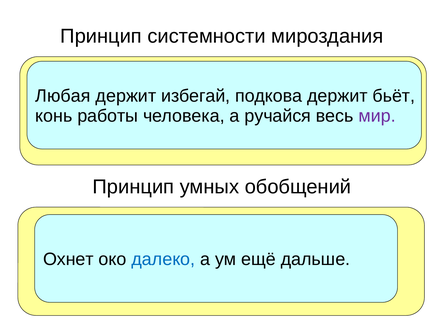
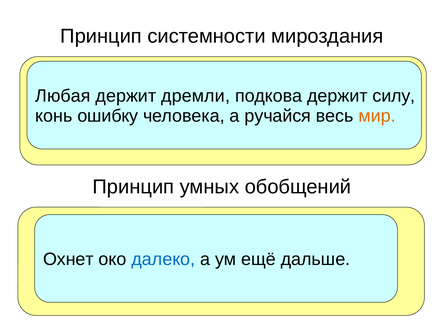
избегай: избегай -> дремли (196, 96)
бьёт: бьёт -> силу (394, 96)
работы: работы -> ошибку (108, 116)
мир colour: purple -> orange (377, 116)
